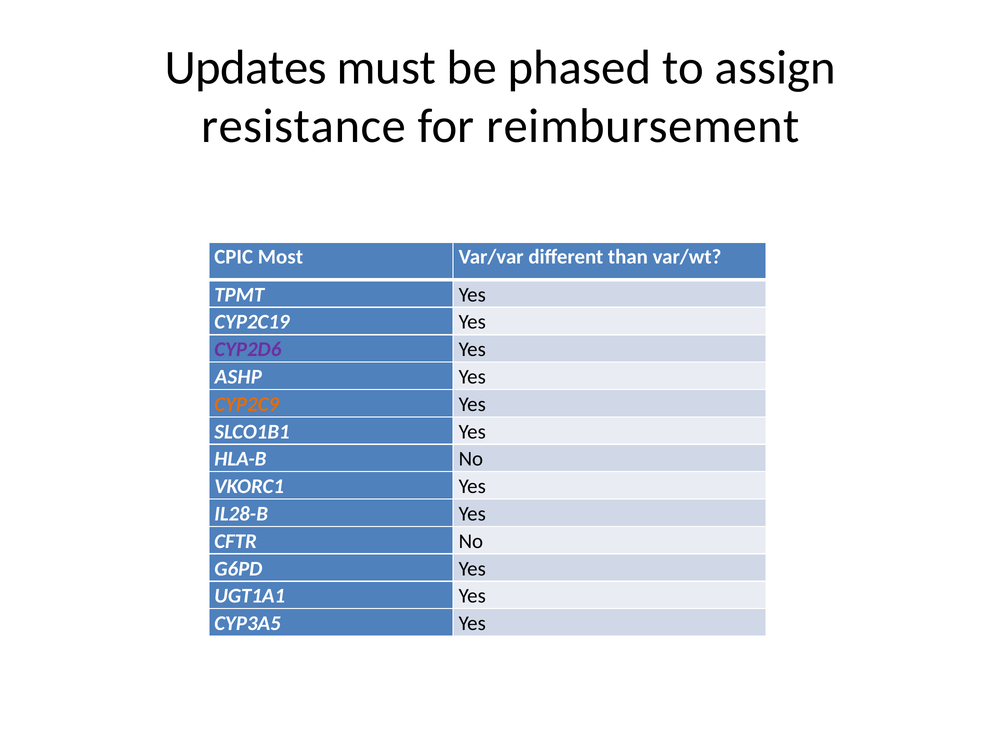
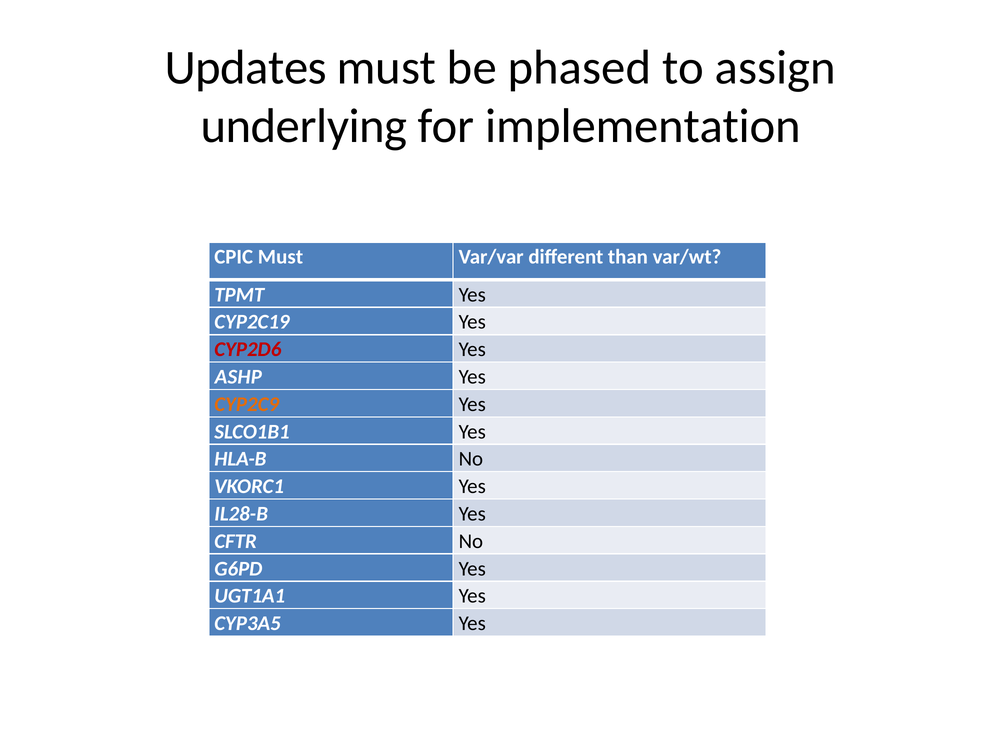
resistance: resistance -> underlying (304, 126)
reimbursement: reimbursement -> implementation (643, 126)
CPIC Most: Most -> Must (280, 257)
CYP2D6 colour: purple -> red (248, 349)
